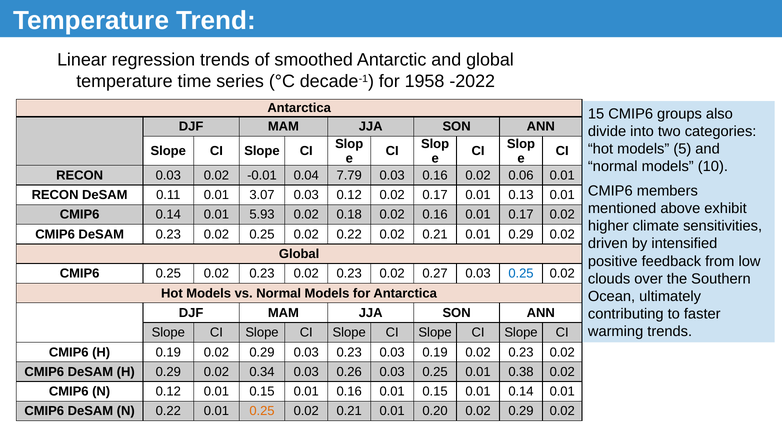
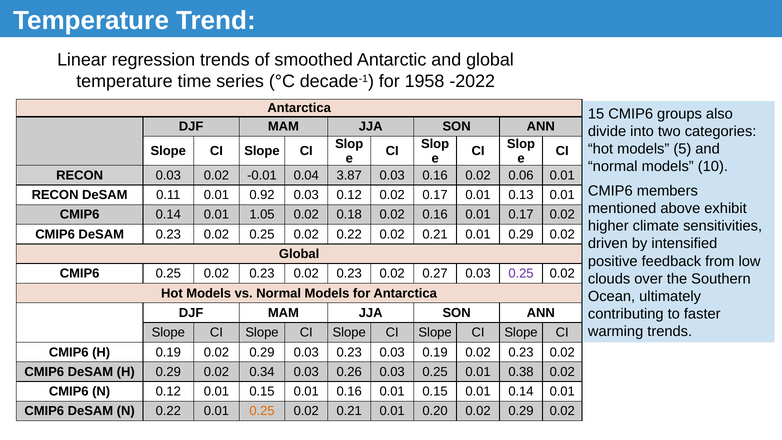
7.79: 7.79 -> 3.87 (349, 175)
3.07: 3.07 -> 0.92 (262, 195)
5.93: 5.93 -> 1.05 (262, 215)
0.25 colour: blue -> purple (521, 274)
